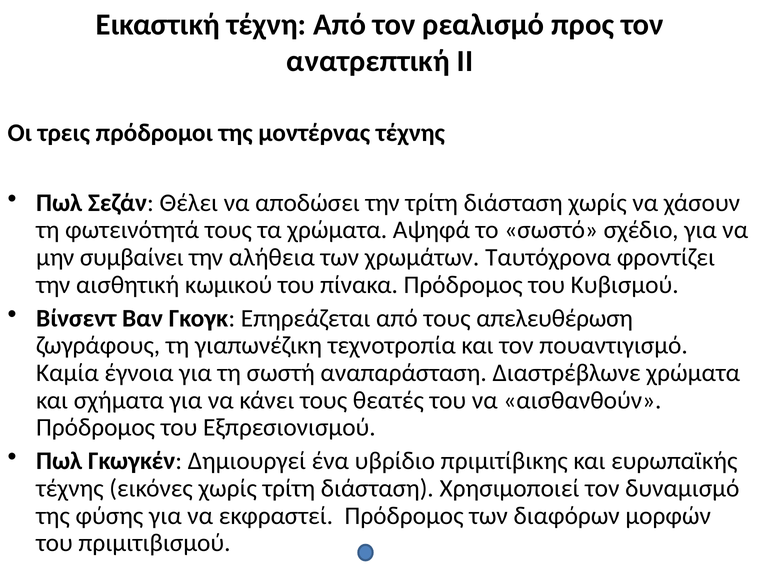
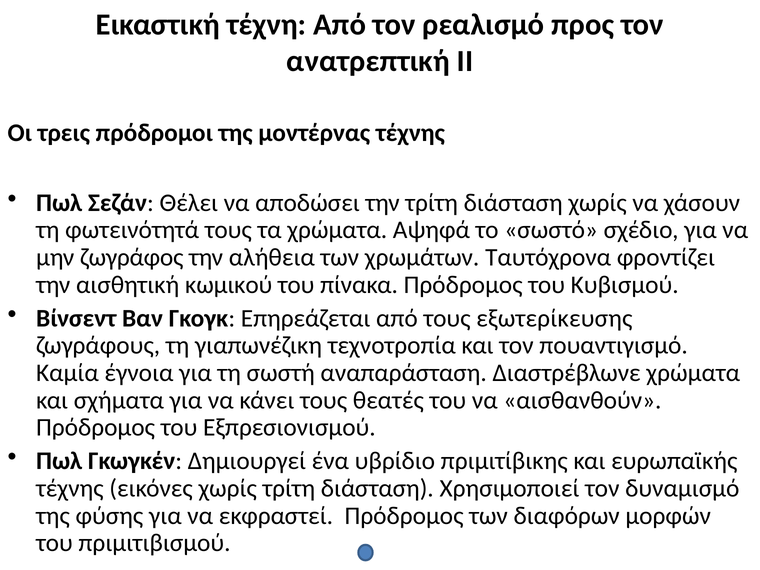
συμβαίνει: συμβαίνει -> ζωγράφος (132, 257)
απελευθέρωση: απελευθέρωση -> εξωτερίκευσης (554, 318)
